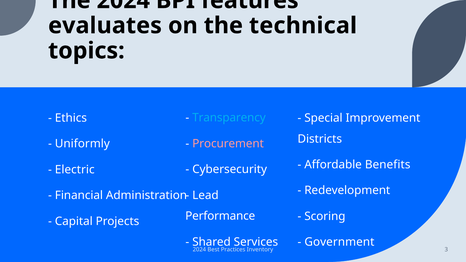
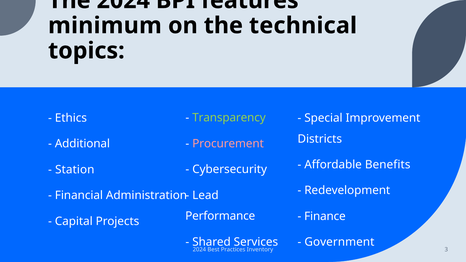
evaluates: evaluates -> minimum (105, 26)
Transparency colour: light blue -> light green (229, 118)
Uniformly: Uniformly -> Additional (82, 144)
Electric: Electric -> Station (75, 170)
Scoring: Scoring -> Finance (325, 216)
